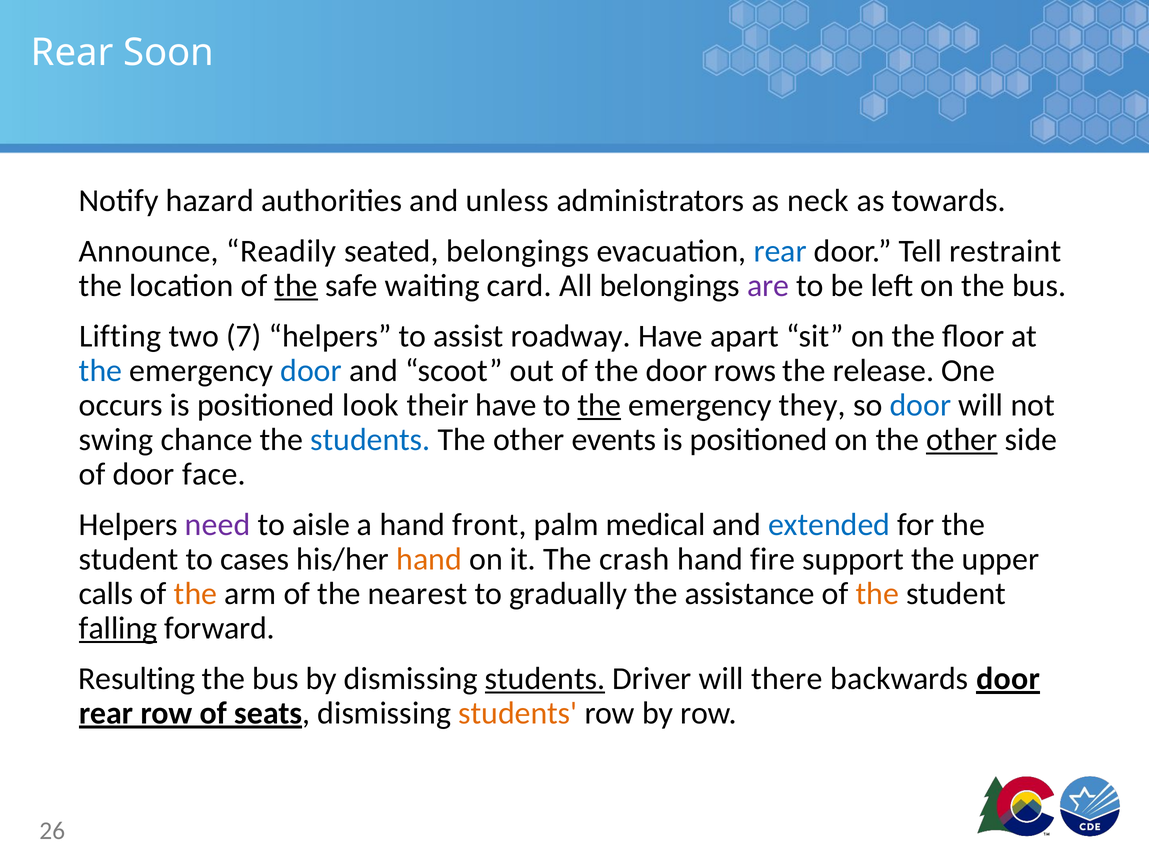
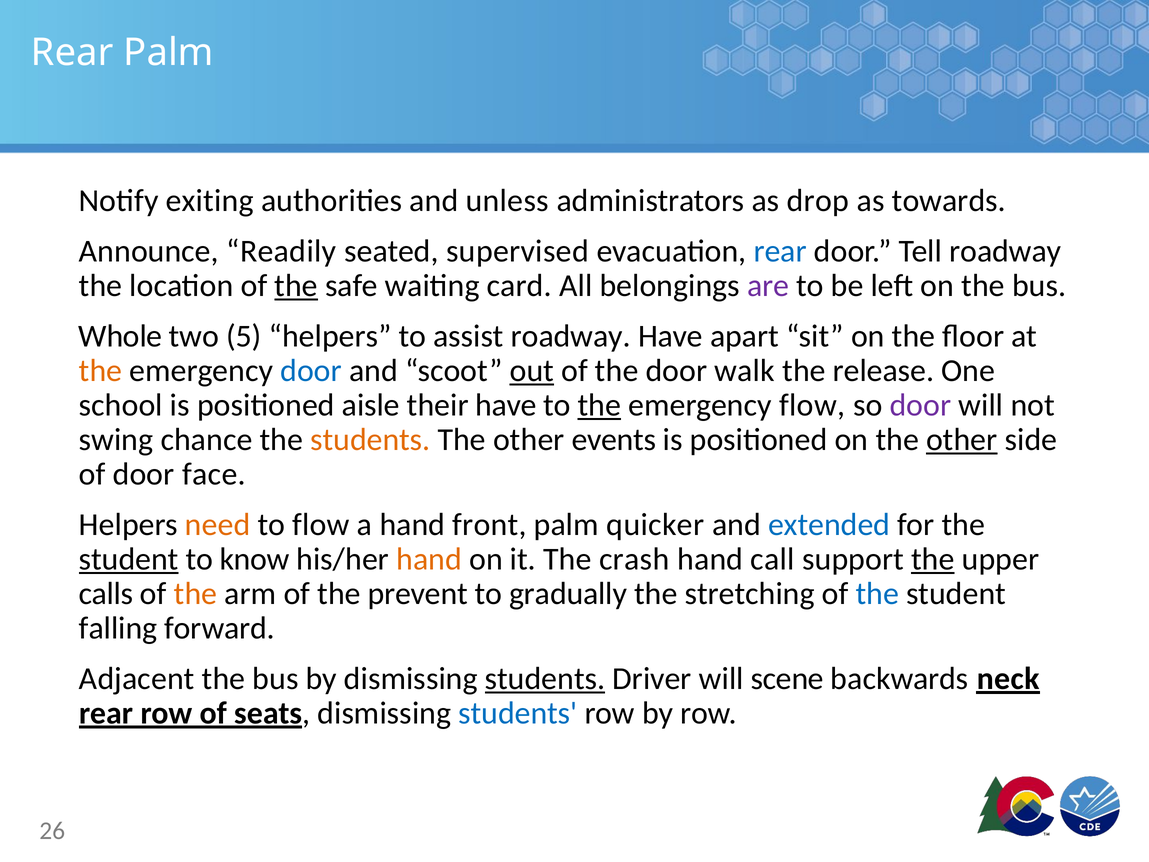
Rear Soon: Soon -> Palm (169, 52)
hazard: hazard -> exiting (210, 201)
neck: neck -> drop (818, 201)
seated belongings: belongings -> supervised (518, 251)
Tell restraint: restraint -> roadway (1005, 251)
Lifting: Lifting -> Whole (120, 336)
7: 7 -> 5 (244, 336)
the colour: blue -> orange (101, 371)
out underline: none -> present (532, 371)
rows: rows -> walk (745, 371)
occurs: occurs -> school (121, 405)
look: look -> aisle (371, 405)
emergency they: they -> flow (812, 405)
door colour: blue -> purple (920, 405)
students colour: blue -> orange (370, 440)
need colour: purple -> orange (218, 525)
to aisle: aisle -> flow (321, 525)
medical: medical -> quicker (655, 525)
student underline: none -> present (129, 559)
cases: cases -> know (255, 559)
fire: fire -> call (773, 559)
the underline: none -> present (933, 559)
nearest: nearest -> prevent (418, 593)
assistance: assistance -> stretching (750, 593)
the colour: orange -> blue (877, 593)
falling underline: present -> none (118, 628)
Resulting: Resulting -> Adjacent (137, 678)
there: there -> scene (787, 678)
backwards door: door -> neck (1008, 678)
students colour: orange -> blue (518, 713)
